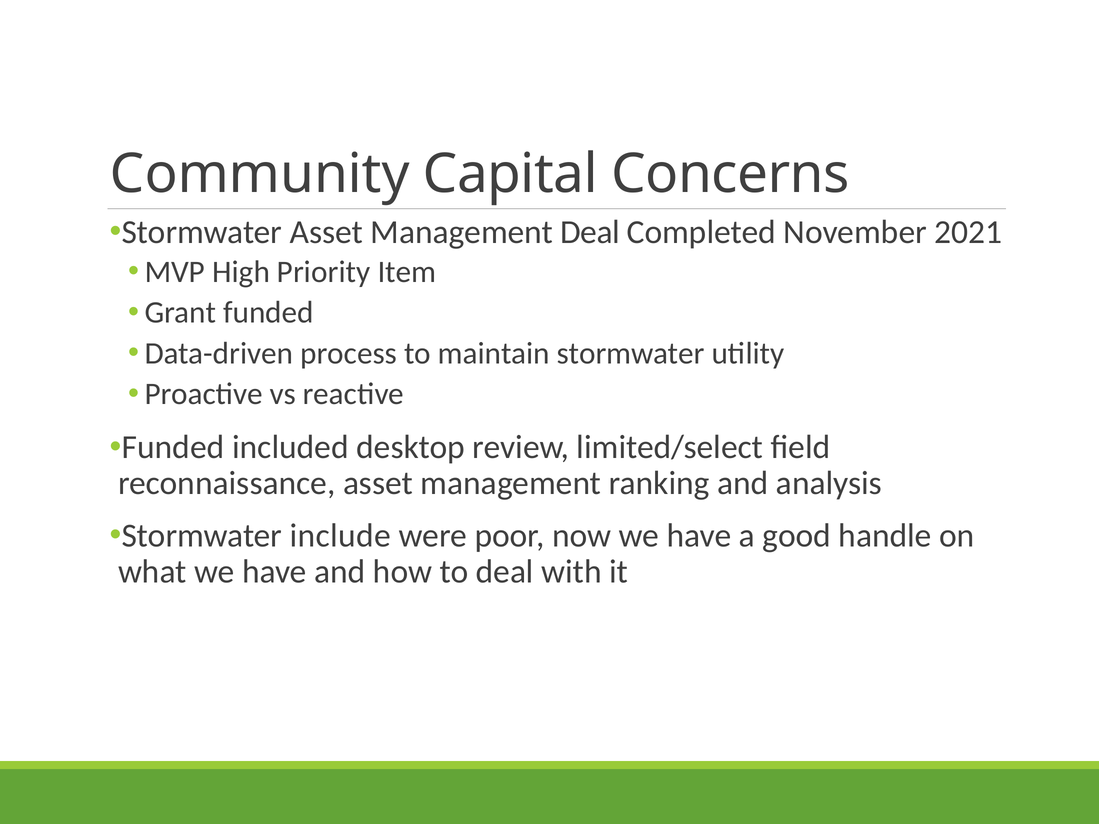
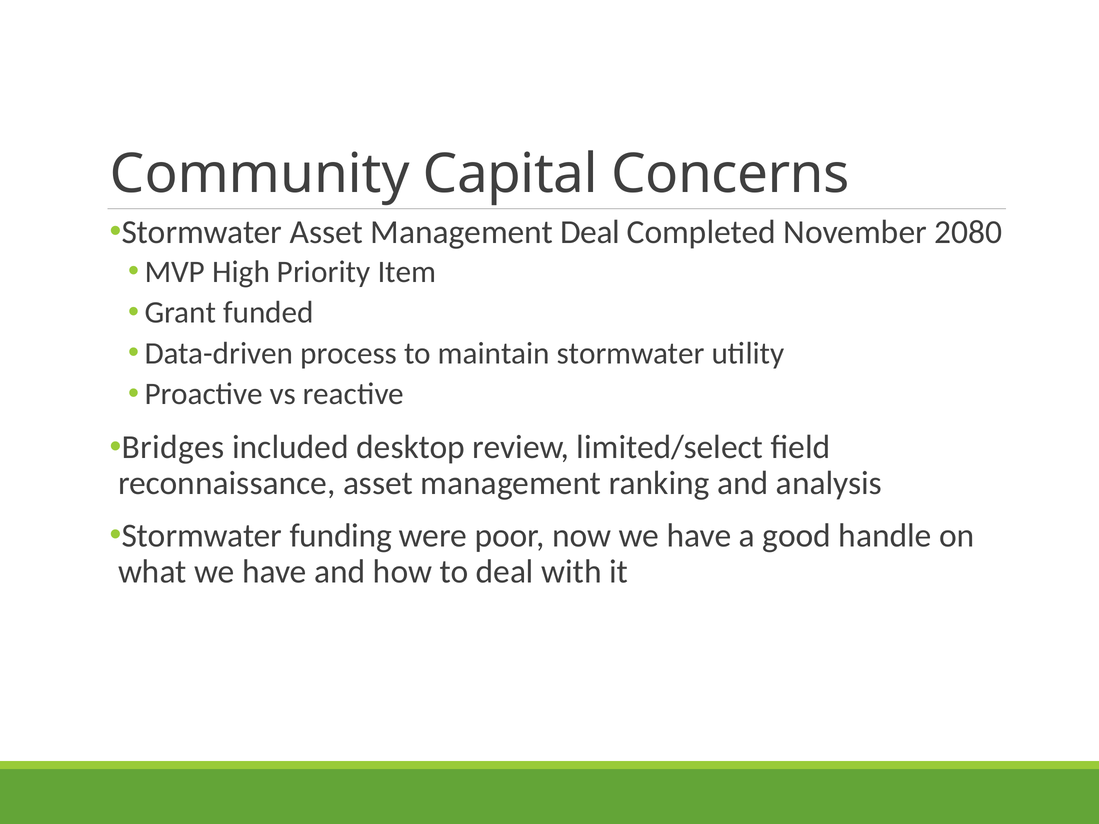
2021: 2021 -> 2080 (968, 232)
Funded: Funded -> Bridges (173, 447)
include: include -> funding (341, 536)
